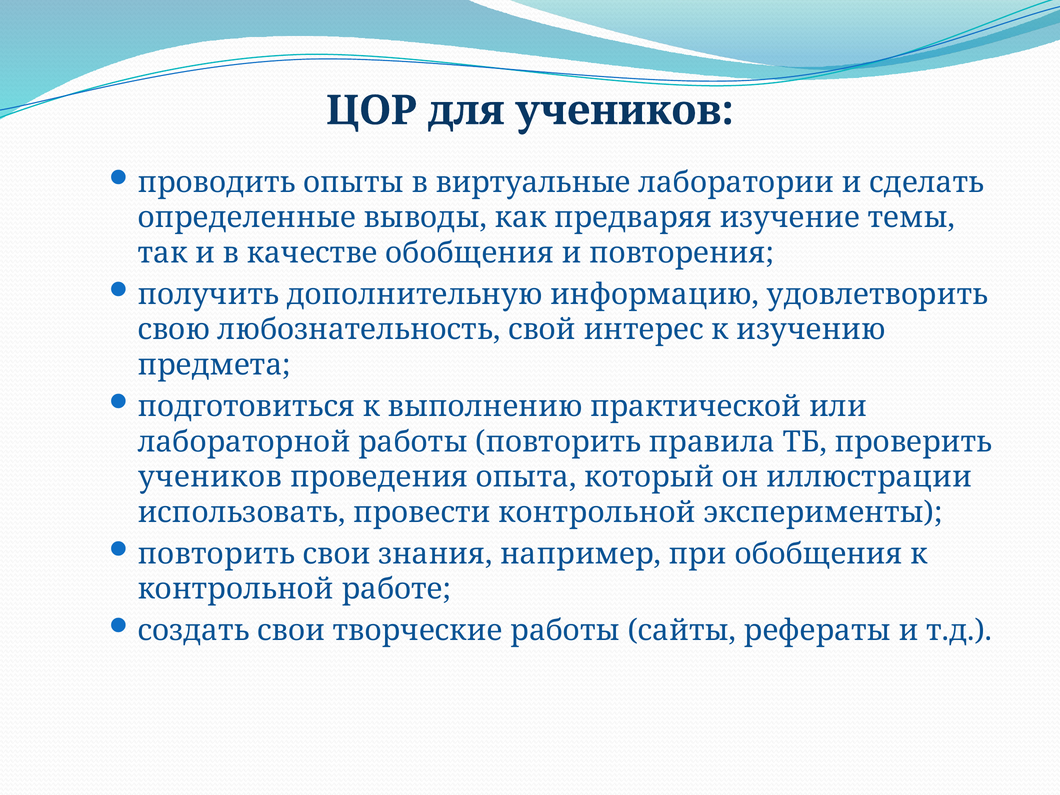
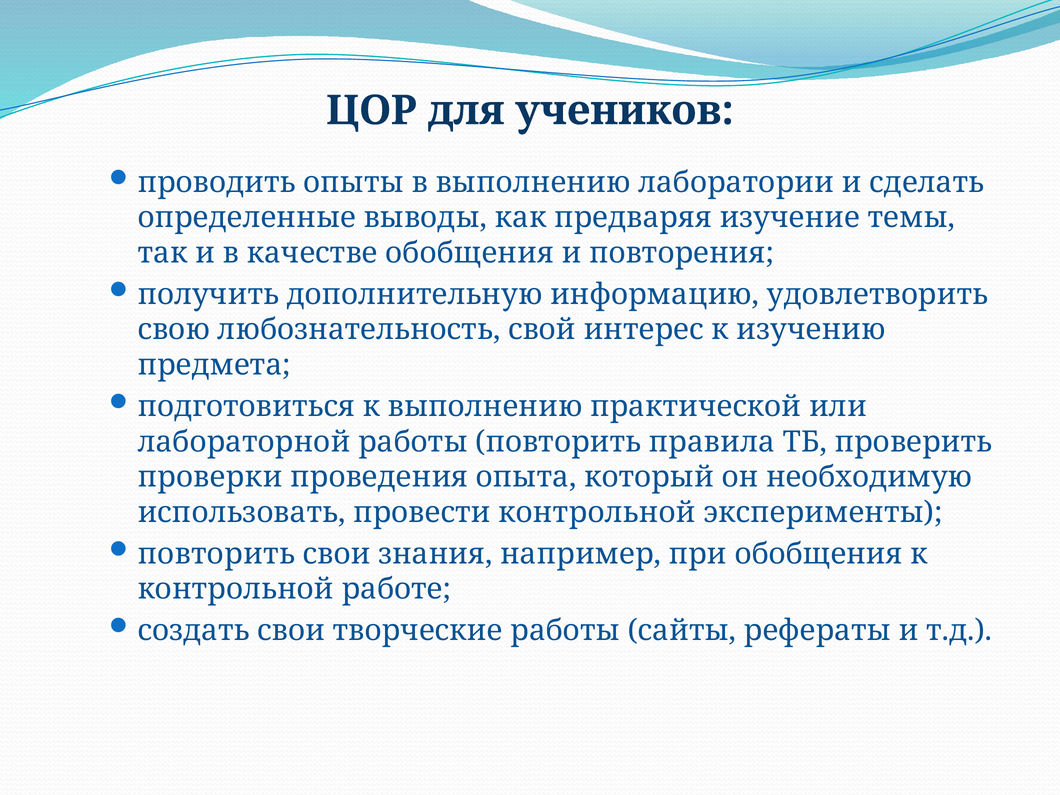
в виртуальные: виртуальные -> выполнению (533, 182)
учеников: учеников -> проверки (210, 477)
иллюстрации: иллюстрации -> необходимую (869, 477)
